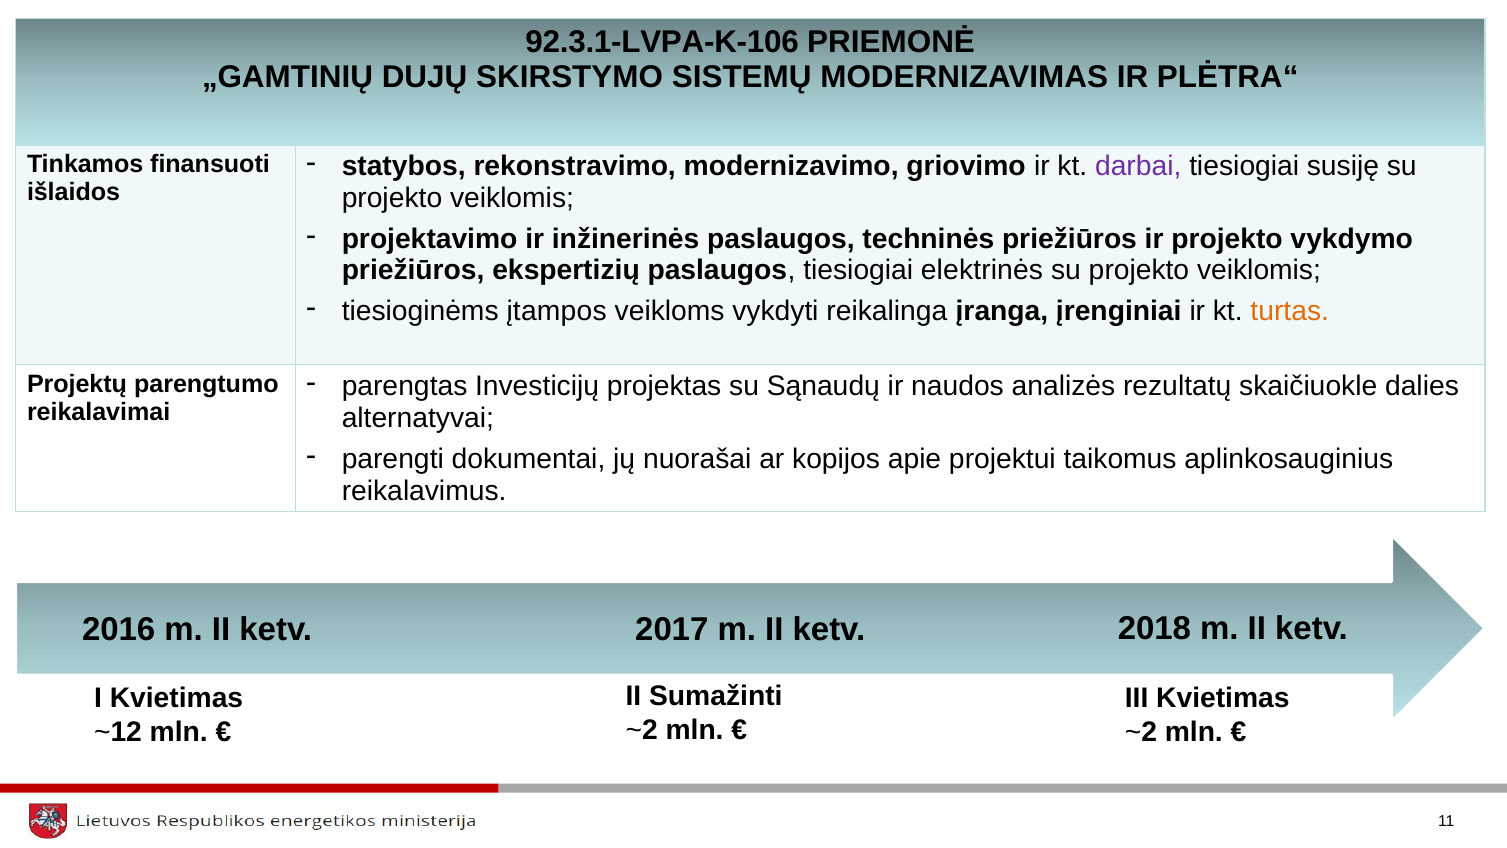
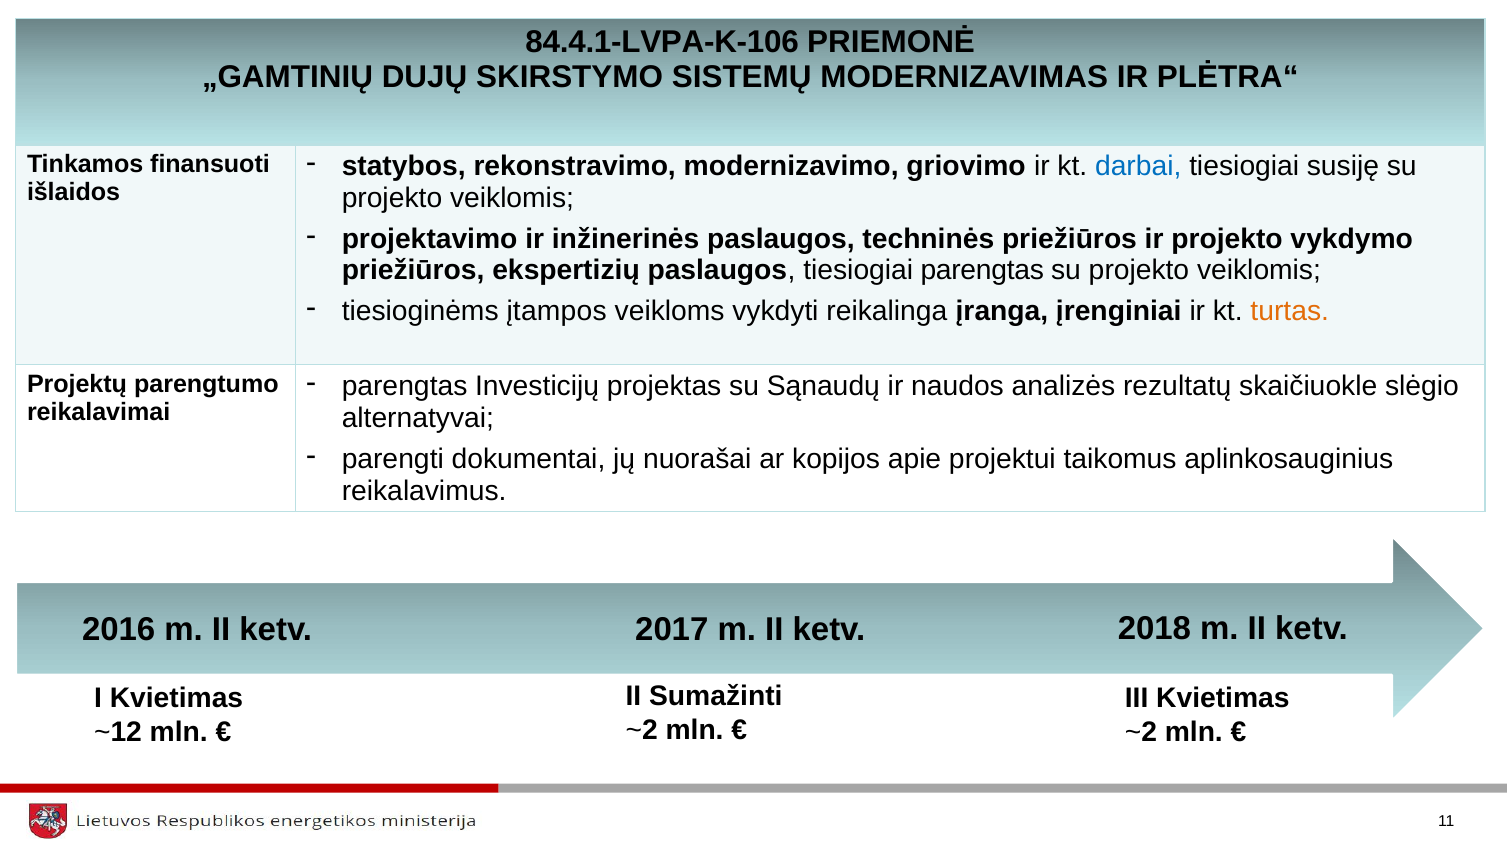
92.3.1-LVPA-K-106: 92.3.1-LVPA-K-106 -> 84.4.1-LVPA-K-106 (662, 43)
darbai colour: purple -> blue (1138, 166)
tiesiogiai elektrinės: elektrinės -> parengtas (982, 270)
dalies: dalies -> slėgio (1422, 386)
